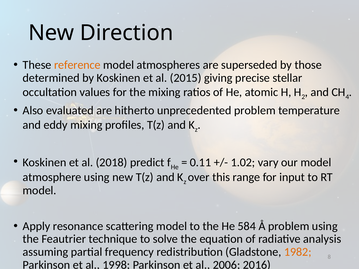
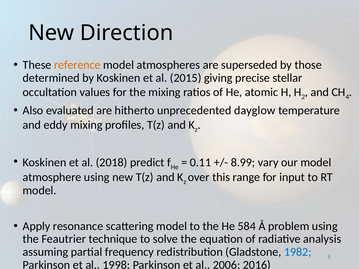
unprecedented problem: problem -> dayglow (255, 111)
1.02: 1.02 -> 8.99 (243, 163)
1982 colour: orange -> blue (298, 252)
